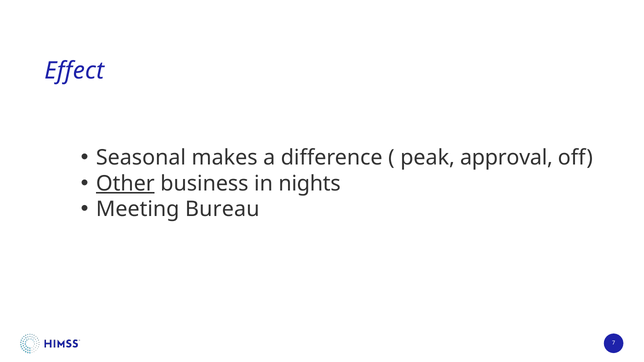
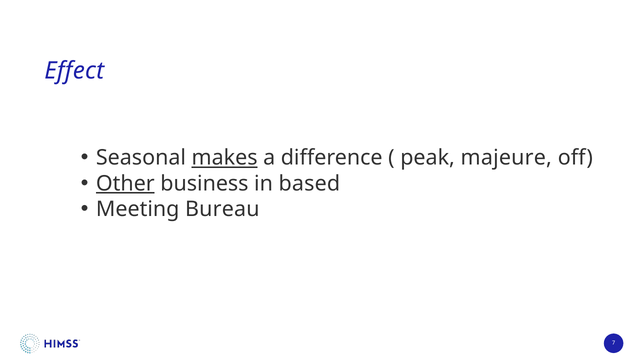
makes underline: none -> present (225, 158)
approval: approval -> majeure (506, 158)
nights: nights -> based (309, 184)
